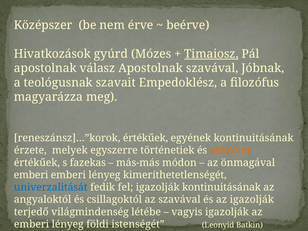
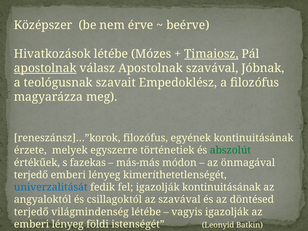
Hivatkozások gyúrd: gyúrd -> létébe (111, 54)
apostolnak underline: none -> present (45, 68)
reneszánsz]…”korok értékűek: értékűek -> filozófus (145, 138)
abszolút colour: orange -> green (230, 150)
emberi: emberi -> terjedő (31, 175)
az igazolják: igazolják -> döntésed (252, 200)
